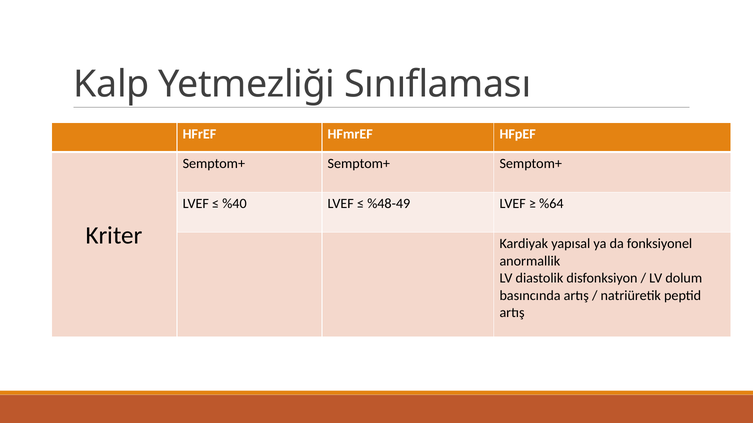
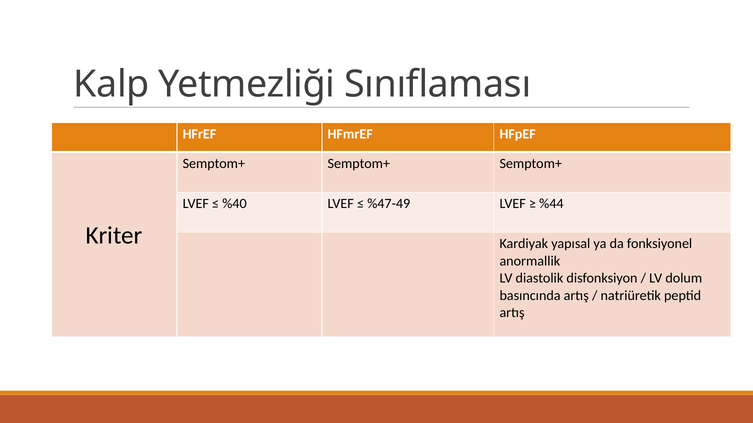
%48-49: %48-49 -> %47-49 (389, 204)
%64: %64 -> %44 (551, 204)
